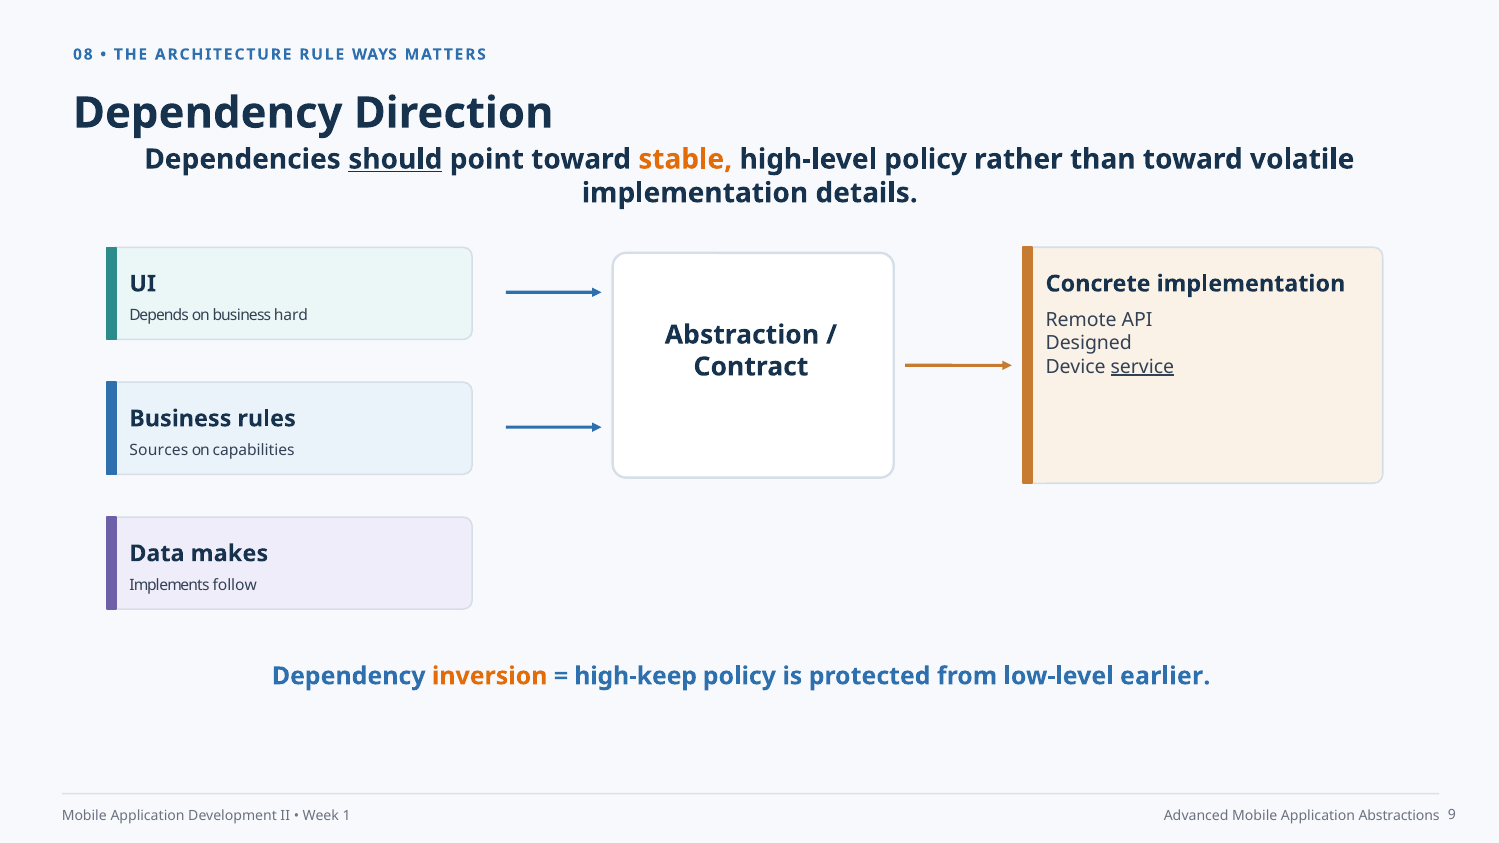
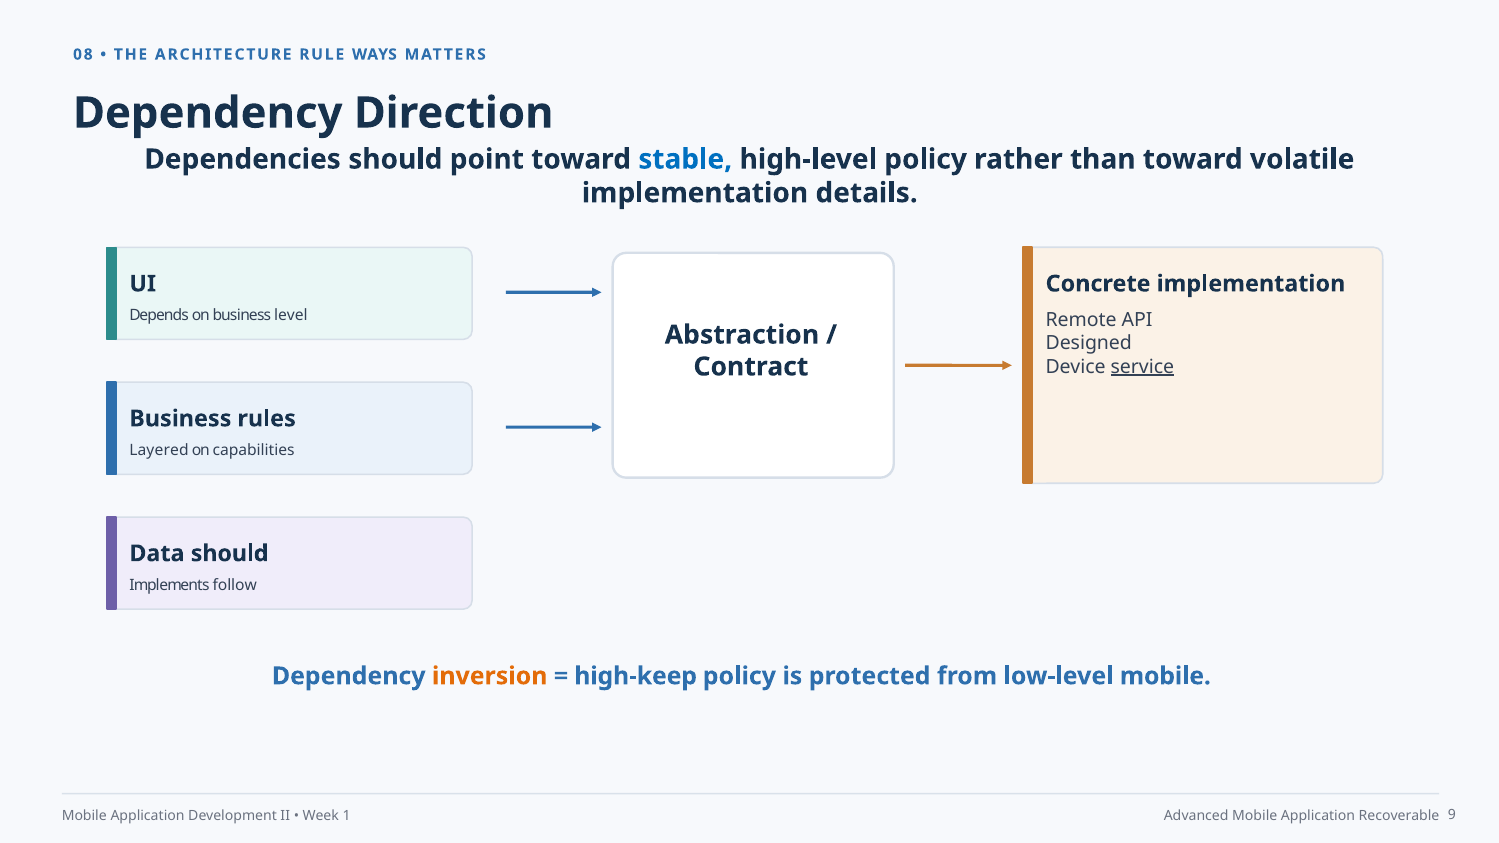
should underline: present -> none (395, 159)
stable colour: orange -> blue (685, 159)
hard: hard -> level (291, 316)
Sources: Sources -> Layered (159, 451)
Data makes: makes -> should (230, 554)
low-level earlier: earlier -> mobile (1165, 676)
Abstractions: Abstractions -> Recoverable (1399, 816)
